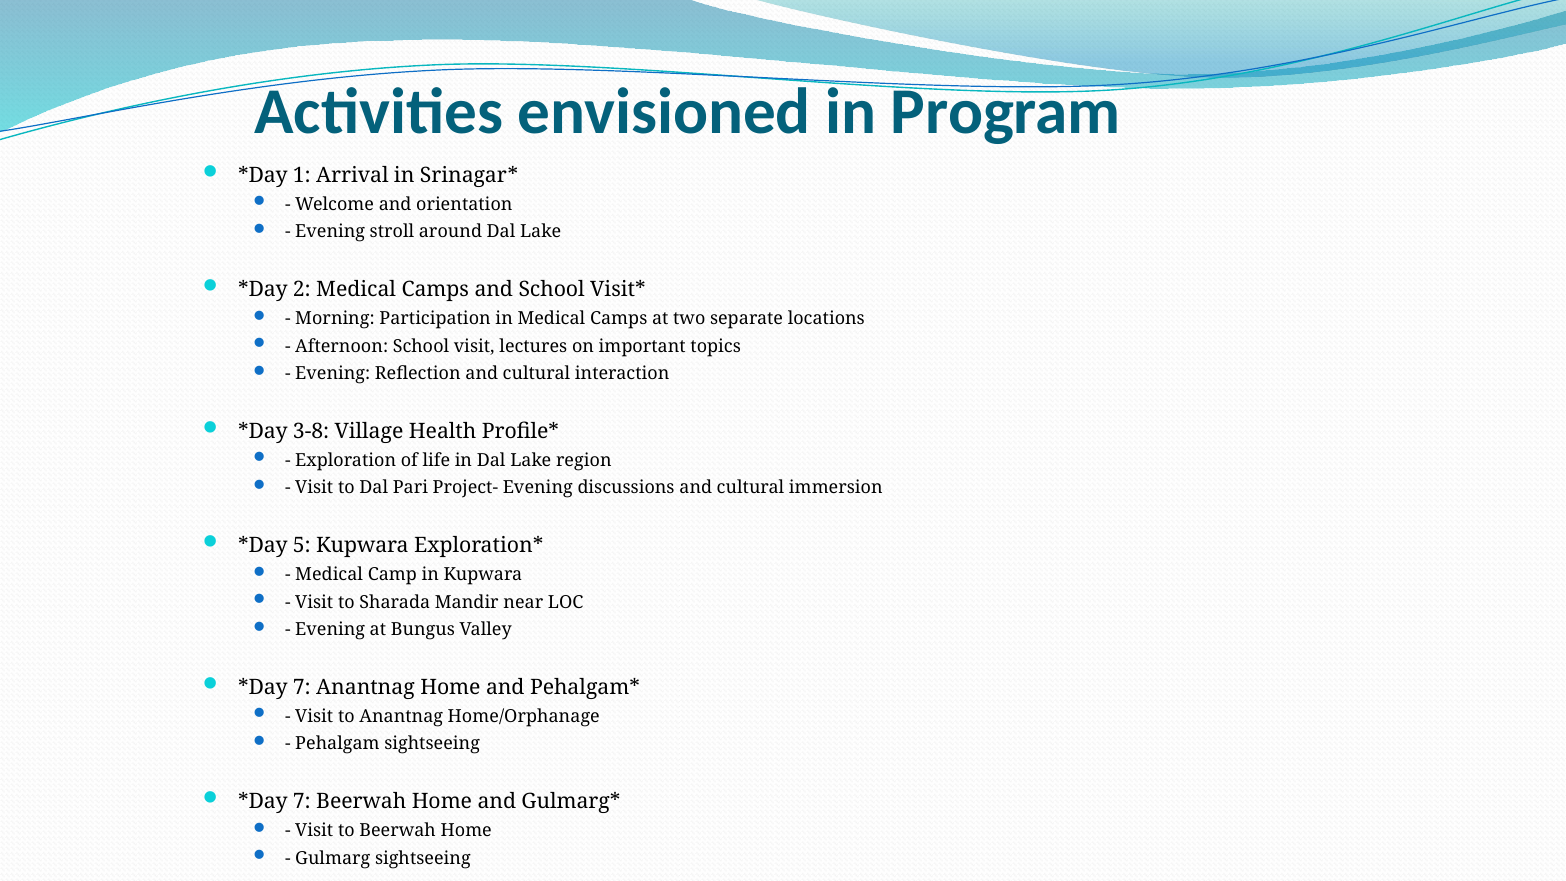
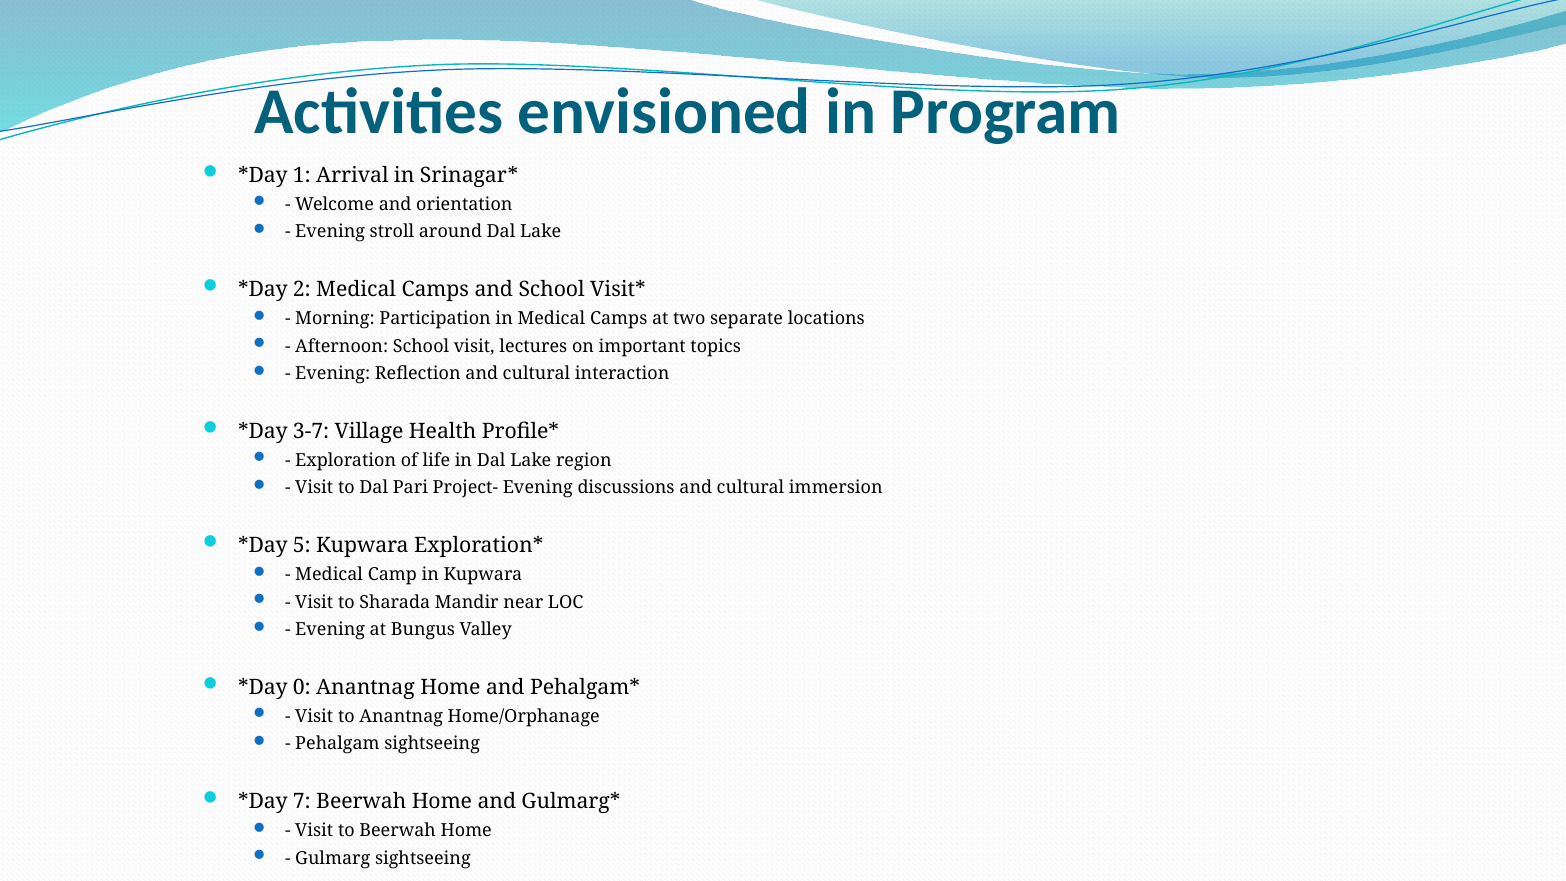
3-8: 3-8 -> 3-7 (311, 431)
7: 7 -> 0 (302, 687)
